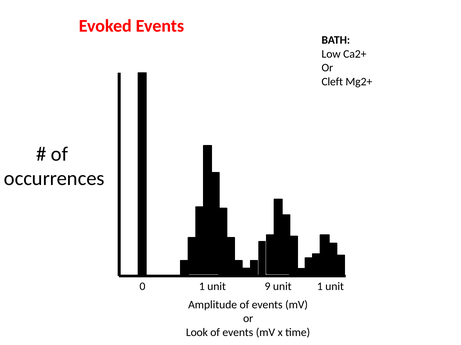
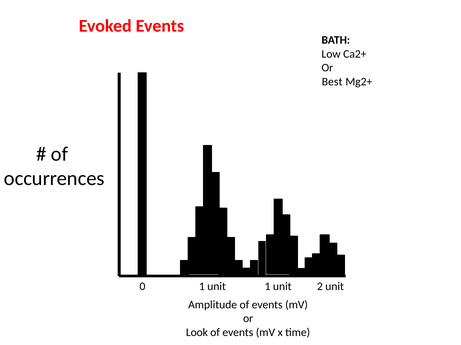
Cleft: Cleft -> Best (332, 82)
unit 9: 9 -> 1 (268, 287)
unit 1: 1 -> 2 (320, 287)
